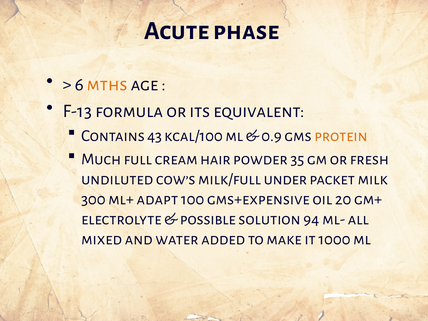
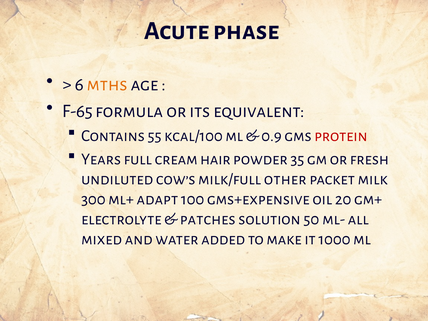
F-13: F-13 -> F-65 (78, 111)
43: 43 -> 55 (155, 136)
protein colour: orange -> red (341, 136)
Much: Much -> Years (101, 159)
under: under -> other (285, 179)
possible: possible -> patches (208, 219)
94: 94 -> 50 (311, 219)
